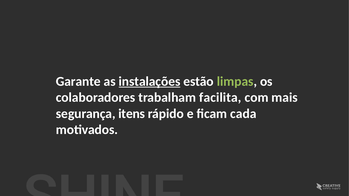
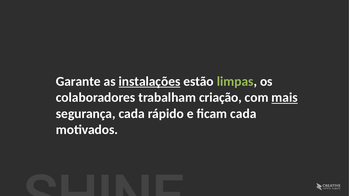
facilita: facilita -> criação (220, 98)
mais underline: none -> present (285, 98)
segurança itens: itens -> cada (132, 114)
